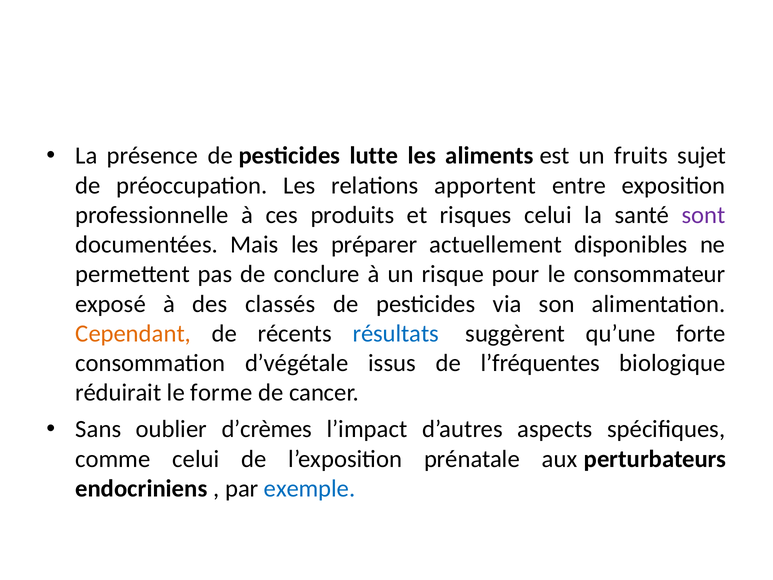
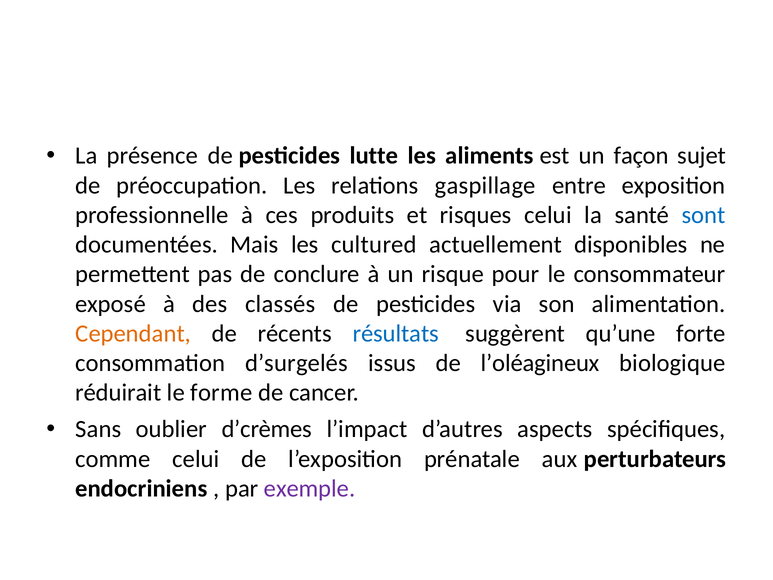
fruits: fruits -> façon (641, 156)
apportent: apportent -> gaspillage (485, 185)
sont colour: purple -> blue (704, 215)
préparer: préparer -> cultured (374, 245)
d’végétale: d’végétale -> d’surgelés (297, 363)
l’fréquentes: l’fréquentes -> l’oléagineux (540, 363)
exemple colour: blue -> purple (310, 488)
